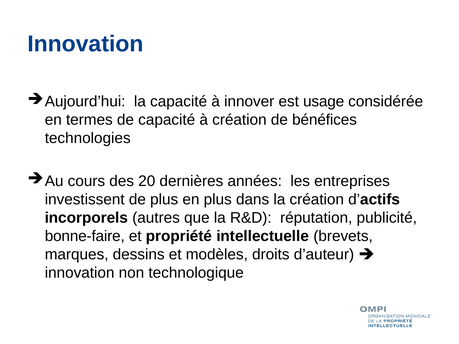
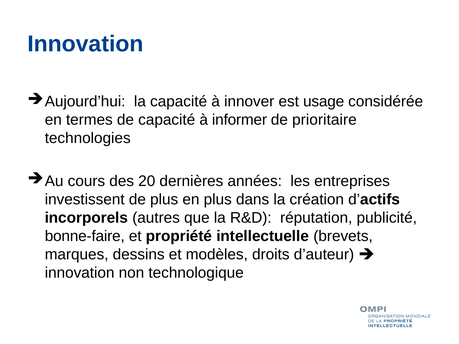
à création: création -> informer (240, 120)
bénéfices: bénéfices -> prioritaire (324, 120)
